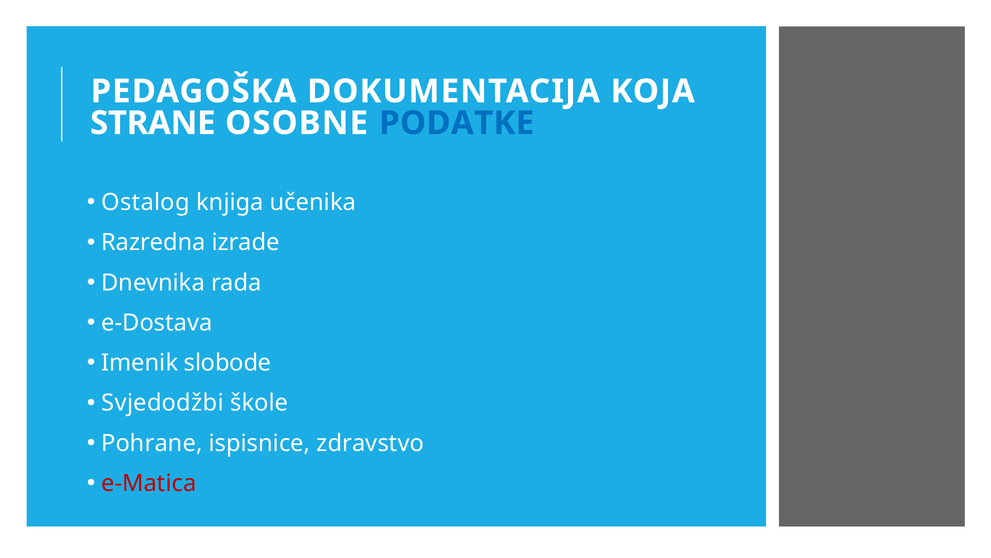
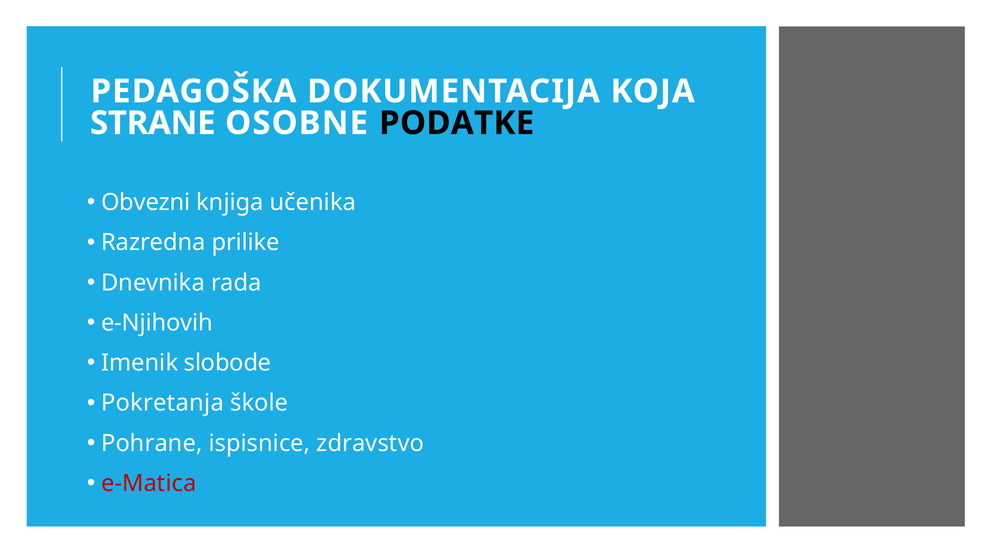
PODATKE colour: blue -> black (457, 123)
Ostalog: Ostalog -> Obvezni (146, 202)
izrade: izrade -> prilike (246, 242)
e-Dostava: e-Dostava -> e-Njihovih (157, 322)
Svjedodžbi: Svjedodžbi -> Pokretanja (163, 403)
